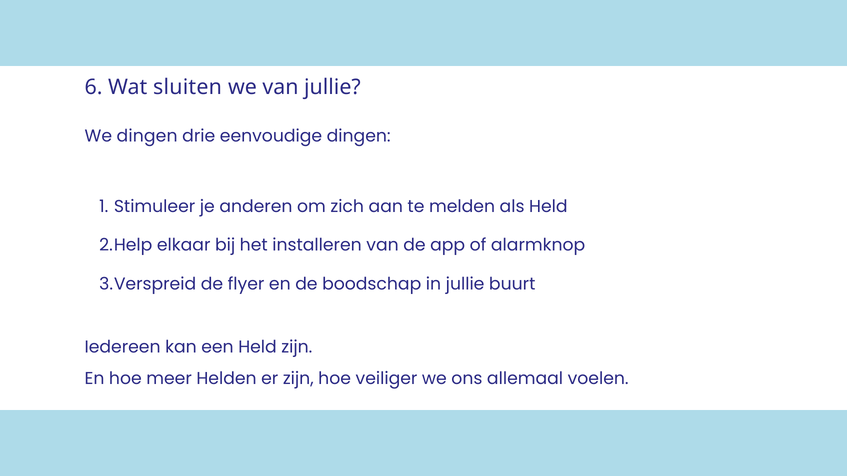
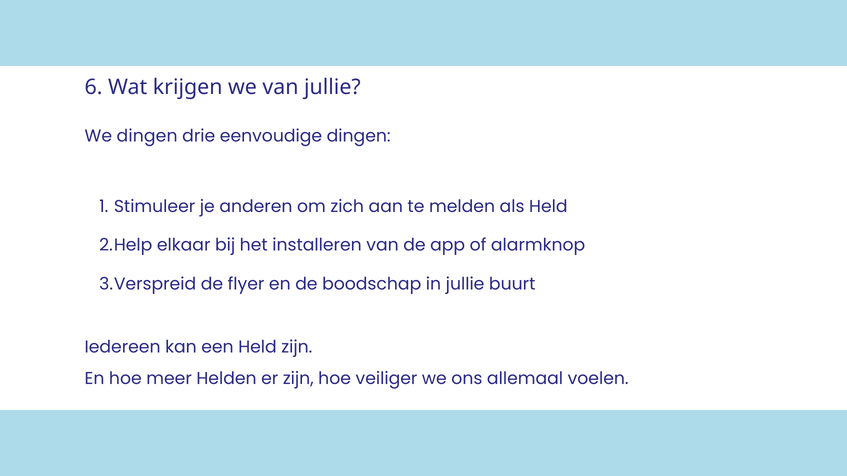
sluiten: sluiten -> krijgen (188, 87)
